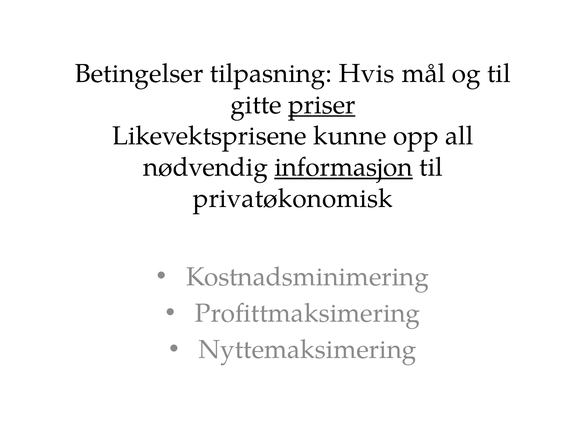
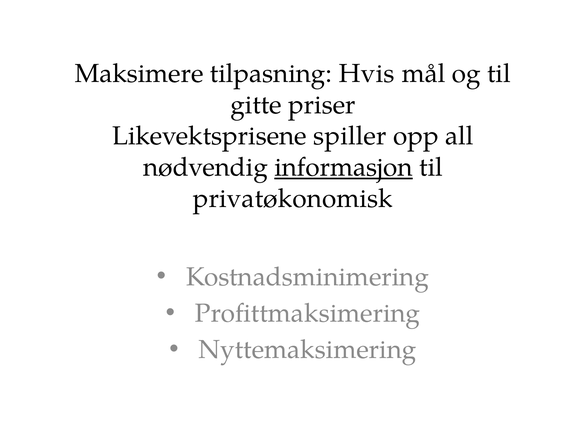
Betingelser: Betingelser -> Maksimere (139, 74)
priser underline: present -> none (322, 105)
kunne: kunne -> spiller (350, 136)
